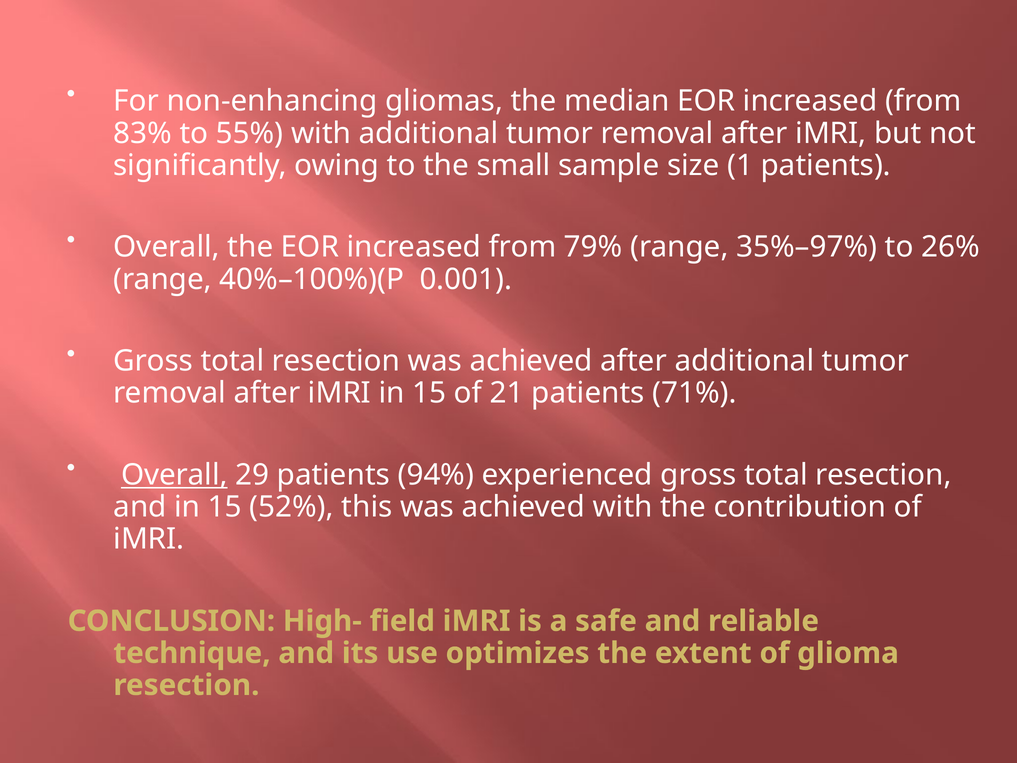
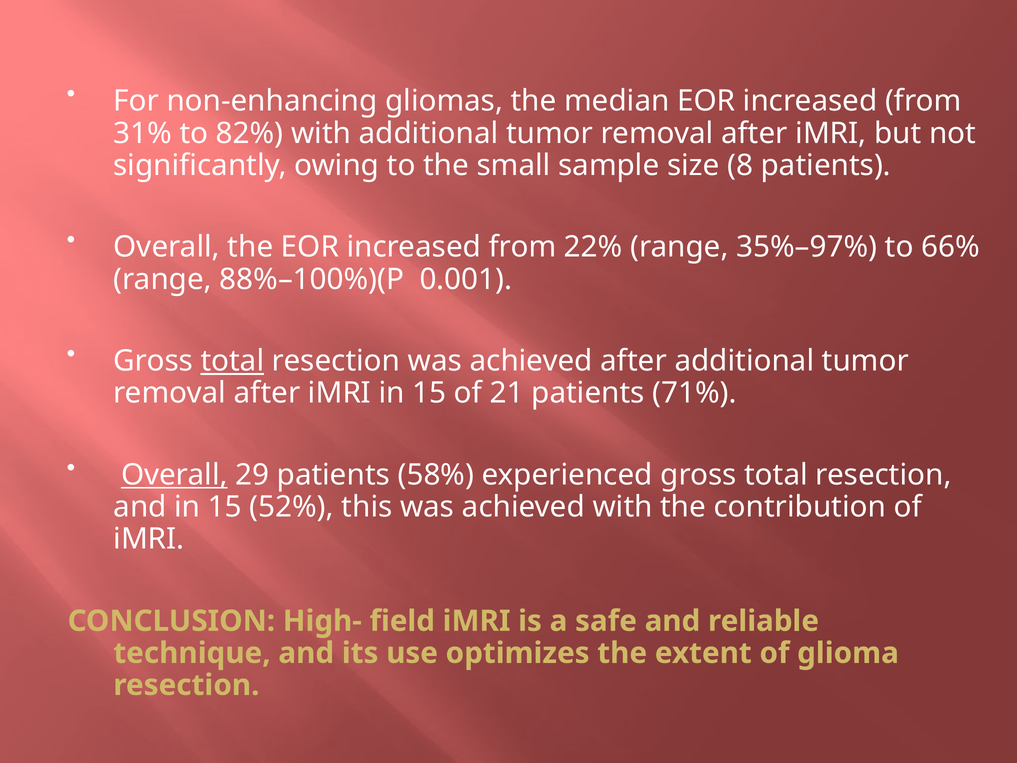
83%: 83% -> 31% (143, 133)
55%: 55% -> 82% (250, 133)
1: 1 -> 8 (740, 165)
79%: 79% -> 22% (593, 247)
26%: 26% -> 66% (951, 247)
40%–100%)(P: 40%–100%)(P -> 88%–100%)(P (312, 279)
total underline: none -> present (232, 361)
94%: 94% -> 58% (436, 475)
